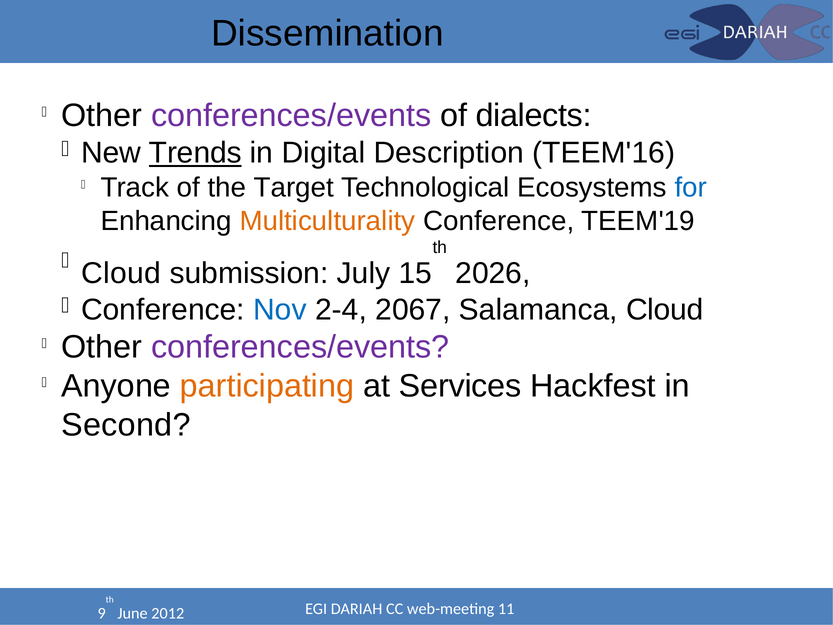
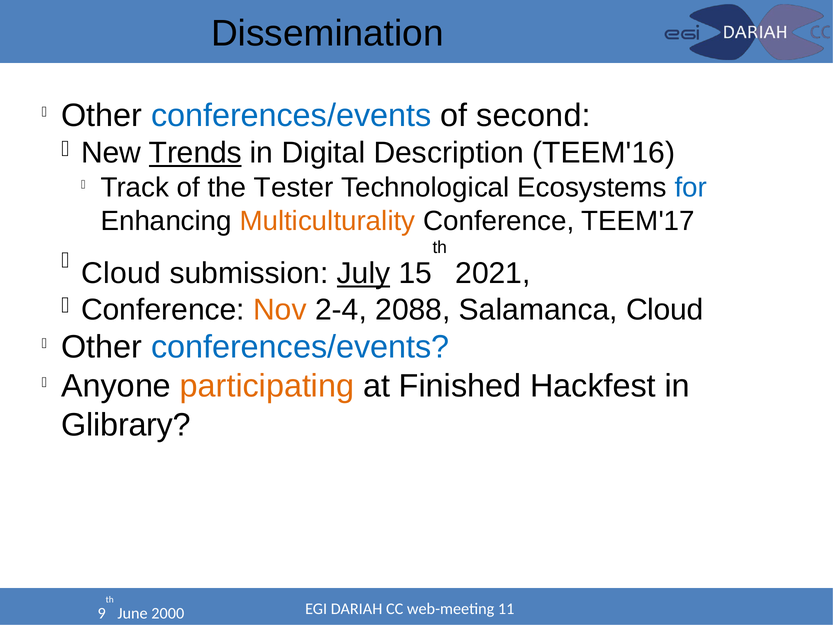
conferences/events colour: purple -> blue (291, 116)
dialects: dialects -> second (533, 116)
Target: Target -> Tester (294, 188)
TEEM'19: TEEM'19 -> TEEM'17 (638, 221)
July underline: none -> present (364, 273)
2026: 2026 -> 2021 (493, 273)
Nov colour: blue -> orange (280, 309)
2067: 2067 -> 2088 (413, 309)
conferences/events colour: purple -> blue (300, 347)
Services: Services -> Finished (460, 386)
Second: Second -> Glibrary (126, 425)
2012: 2012 -> 2000 (168, 613)
